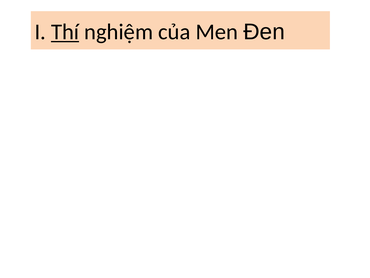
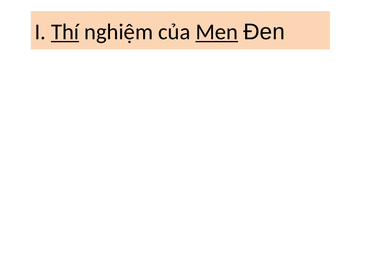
Men underline: none -> present (217, 32)
